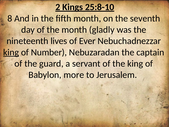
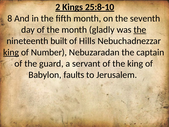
the underline: none -> present (140, 30)
lives: lives -> built (59, 41)
Ever: Ever -> Hills (87, 41)
more: more -> faults (74, 75)
